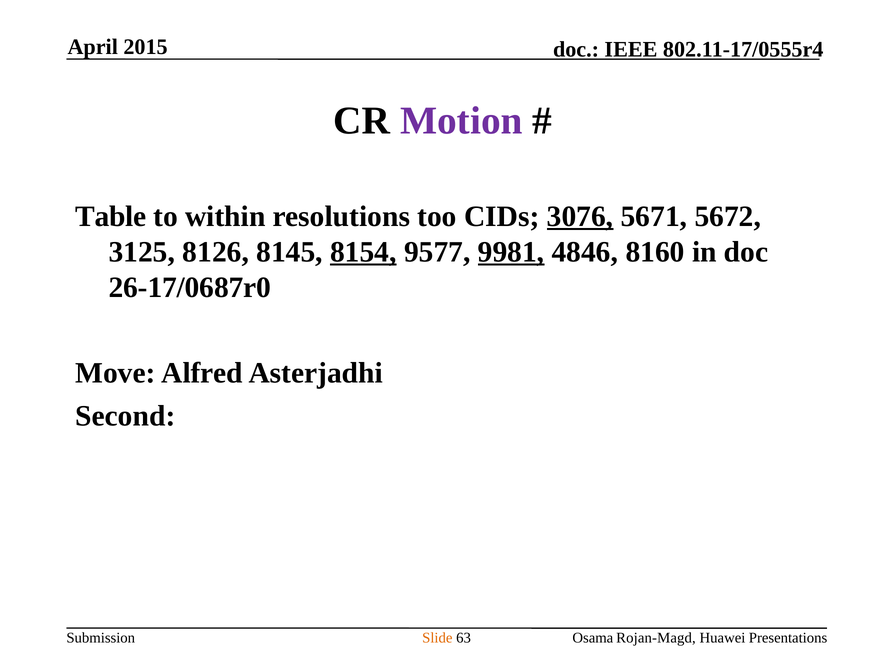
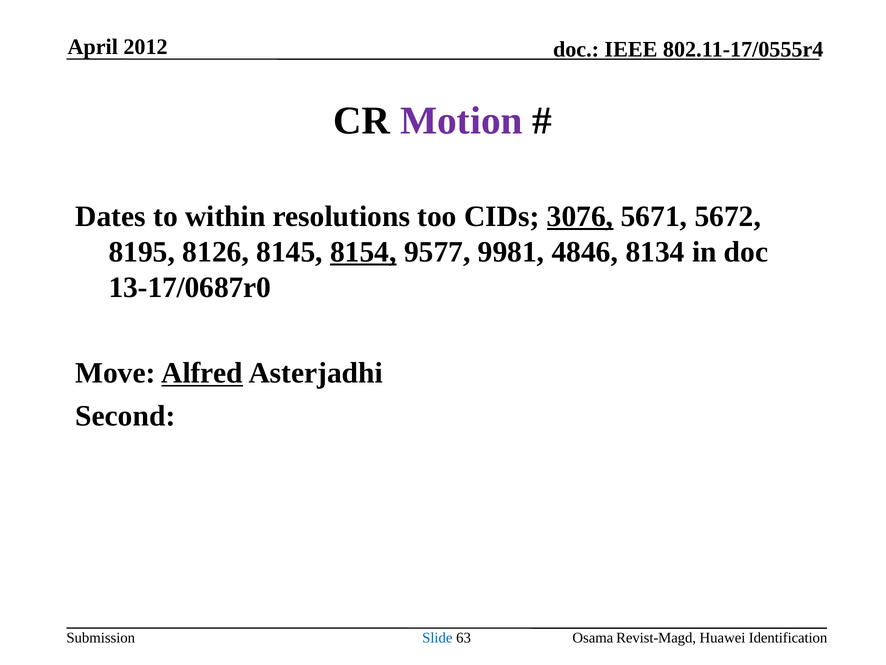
2015: 2015 -> 2012 (146, 47)
Table: Table -> Dates (111, 216)
3125: 3125 -> 8195 (142, 252)
9981 underline: present -> none (511, 252)
8160: 8160 -> 8134 (655, 252)
26-17/0687r0: 26-17/0687r0 -> 13-17/0687r0 (190, 287)
Alfred underline: none -> present (202, 373)
Slide colour: orange -> blue (437, 637)
Rojan-Magd: Rojan-Magd -> Revist-Magd (656, 637)
Presentations: Presentations -> Identification (788, 637)
